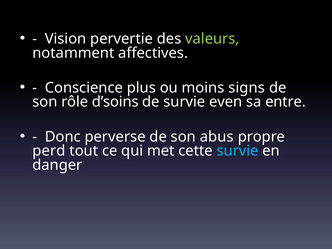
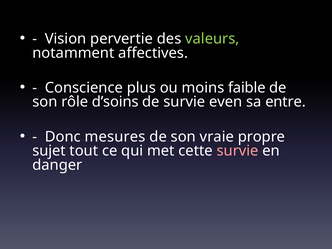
signs: signs -> faible (247, 88)
perverse: perverse -> mesures (115, 137)
abus: abus -> vraie (217, 137)
perd: perd -> sujet (49, 151)
survie colour: light blue -> pink (238, 151)
